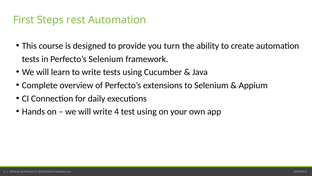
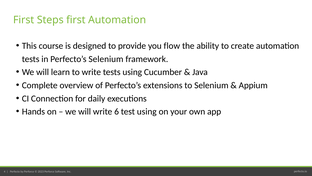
Steps rest: rest -> first (76, 20)
turn: turn -> flow (172, 46)
write 4: 4 -> 6 (117, 111)
